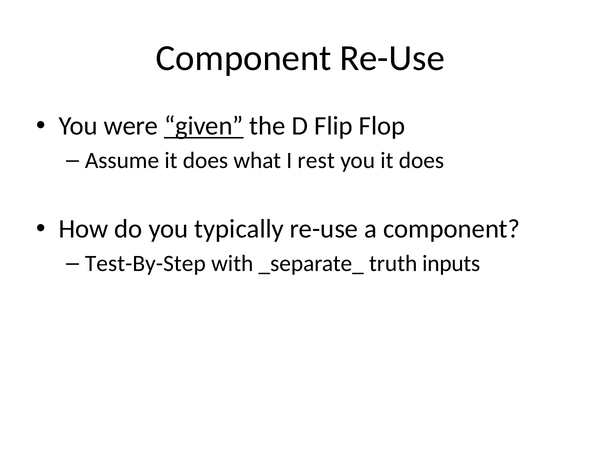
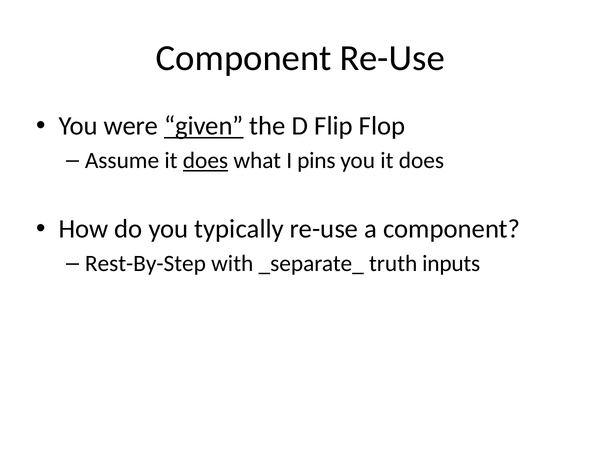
does underline: none -> present (205, 161)
rest: rest -> pins (316, 161)
Test-By-Step: Test-By-Step -> Rest-By-Step (145, 263)
